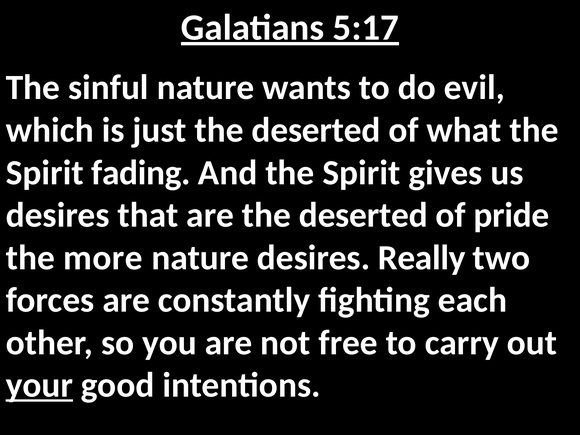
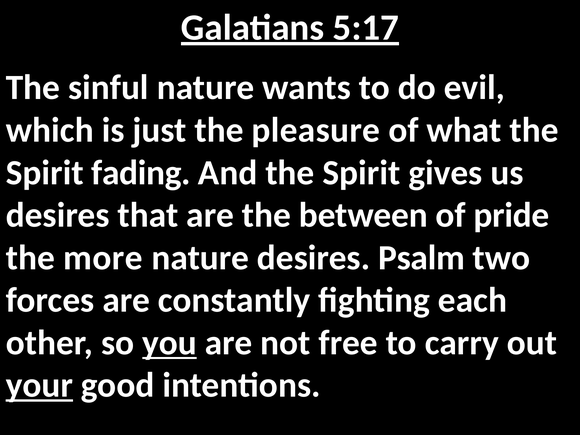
just the deserted: deserted -> pleasure (316, 130)
are the deserted: deserted -> between (363, 215)
Really: Really -> Psalm (422, 258)
you underline: none -> present (170, 343)
